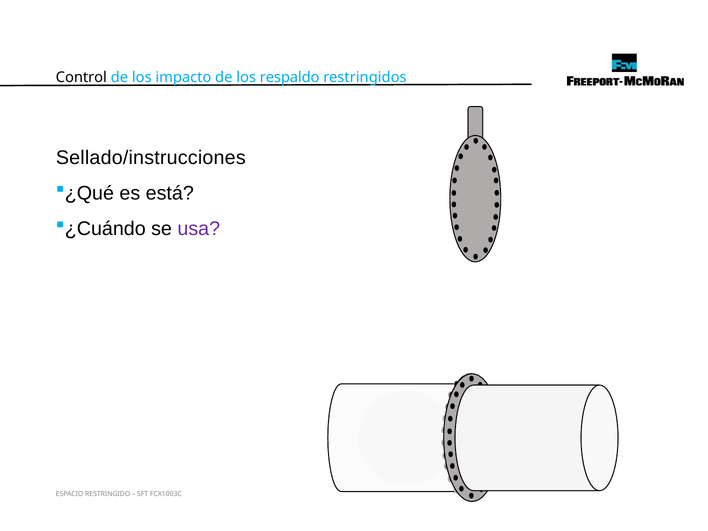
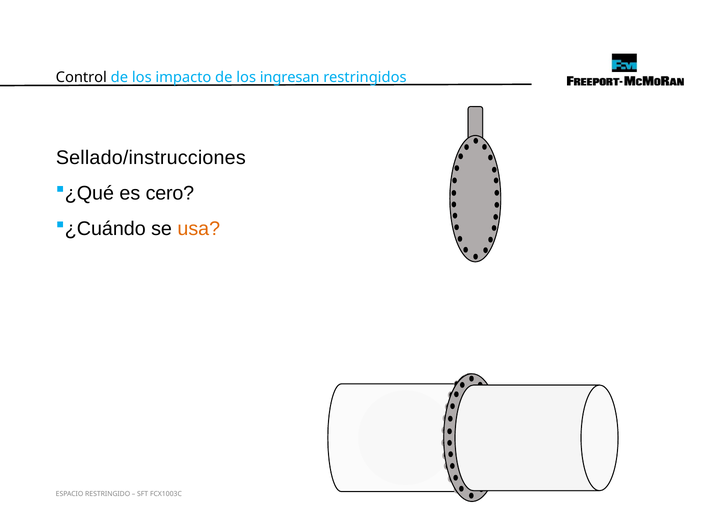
respaldo: respaldo -> ingresan (290, 77)
está: está -> cero (170, 193)
usa colour: purple -> orange (199, 229)
